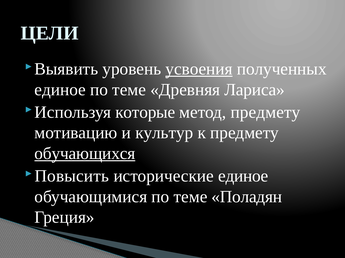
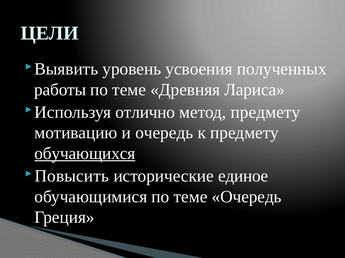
усвоения underline: present -> none (199, 69)
единое: единое -> работы (60, 90)
которые: которые -> отлично (145, 112)
и культур: культур -> очередь (164, 133)
теме Поладян: Поладян -> Очередь (247, 197)
